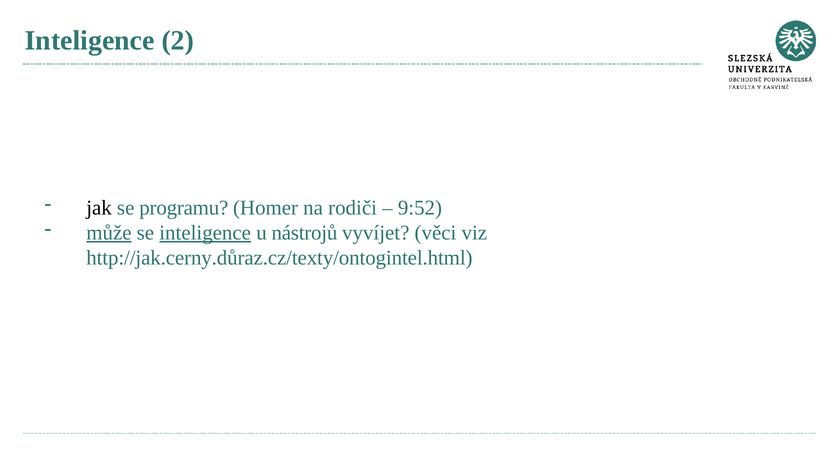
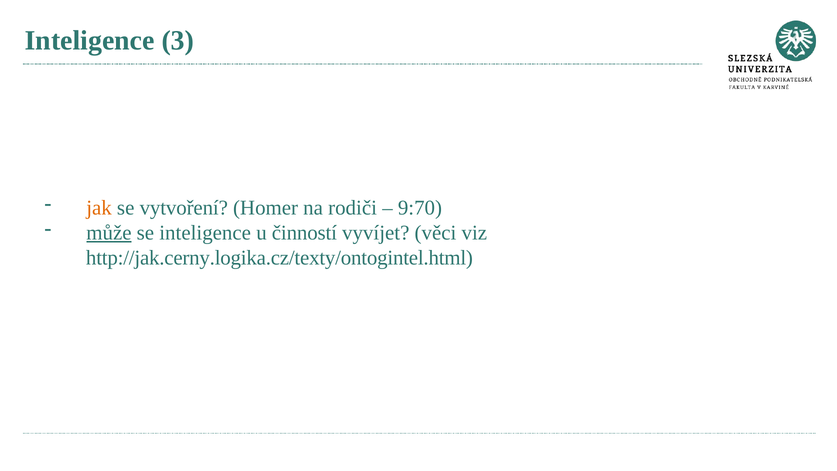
2: 2 -> 3 (178, 41)
jak colour: black -> orange (99, 208)
programu: programu -> vytvoření (184, 208)
9:52: 9:52 -> 9:70 (420, 208)
inteligence underline: present -> none (205, 233)
nástrojů: nástrojů -> činností (304, 233)
http://jak.cerny.důraz.cz/texty/ontogintel.html: http://jak.cerny.důraz.cz/texty/ontogintel.html -> http://jak.cerny.logika.cz/texty/ontogintel.html (279, 258)
